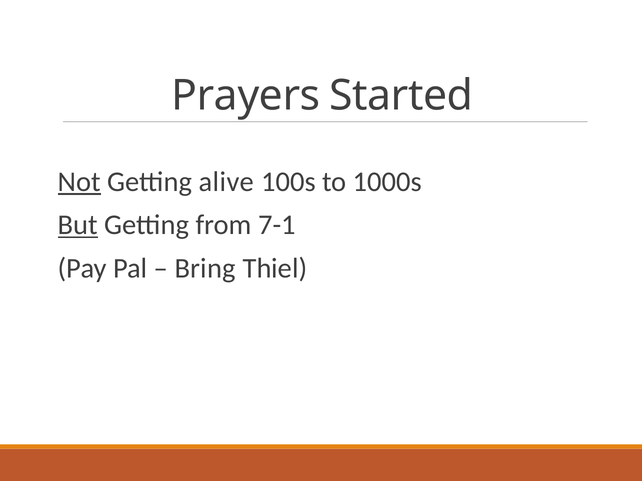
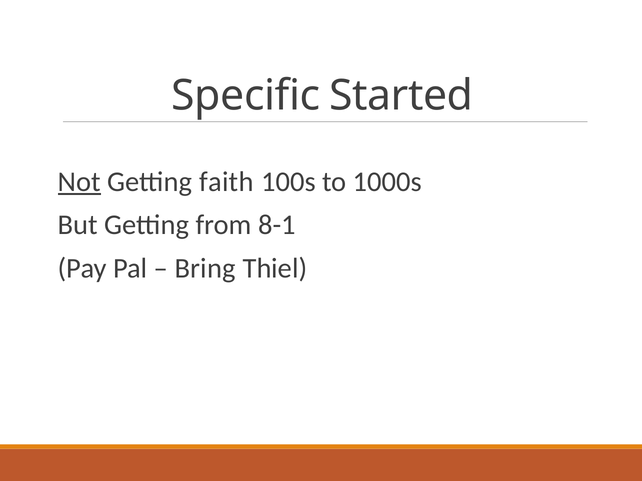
Prayers: Prayers -> Specific (246, 96)
alive: alive -> faith (226, 182)
But underline: present -> none (78, 225)
7-1: 7-1 -> 8-1 (277, 225)
